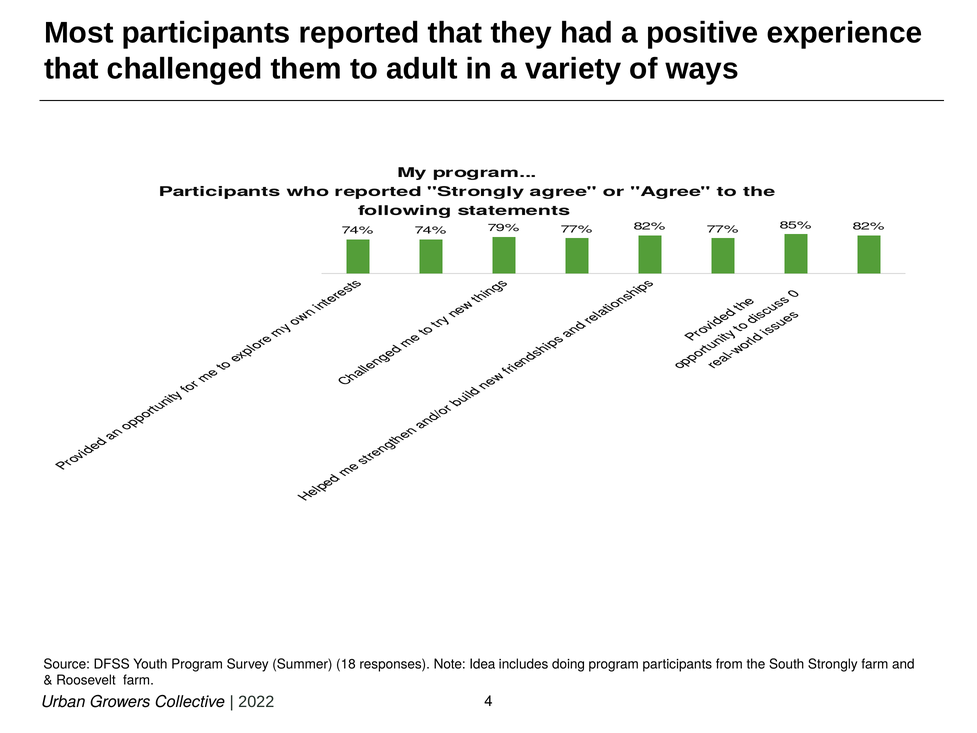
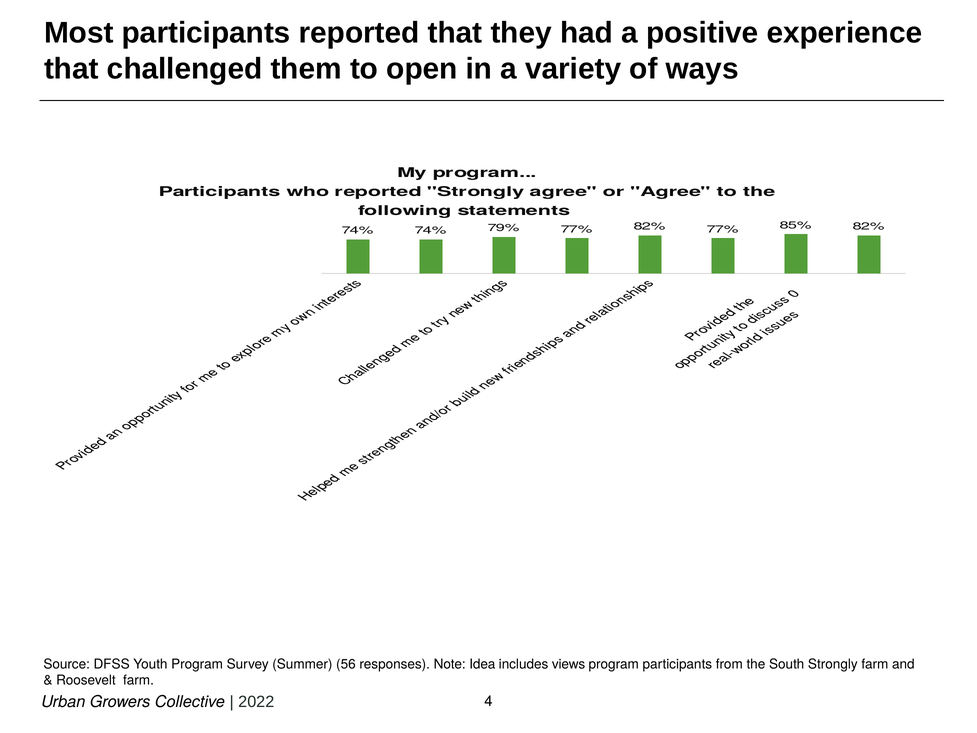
adult: adult -> open (422, 69)
18: 18 -> 56 (346, 664)
doing: doing -> views (569, 664)
